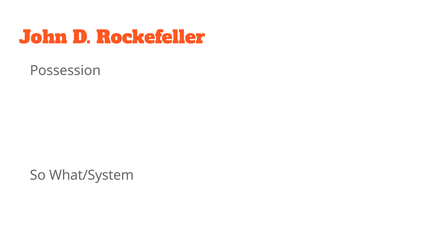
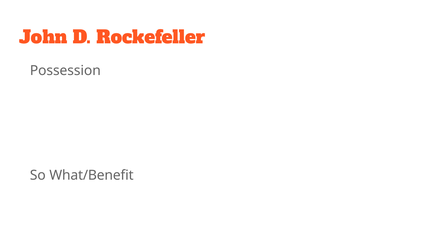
What/System: What/System -> What/Benefit (91, 175)
